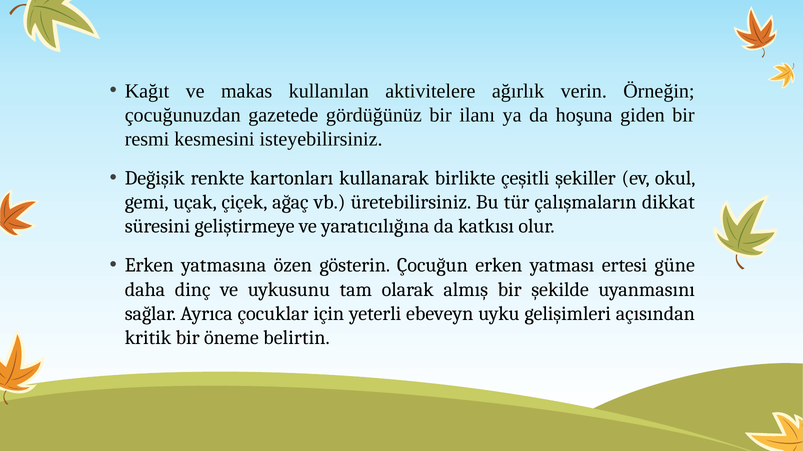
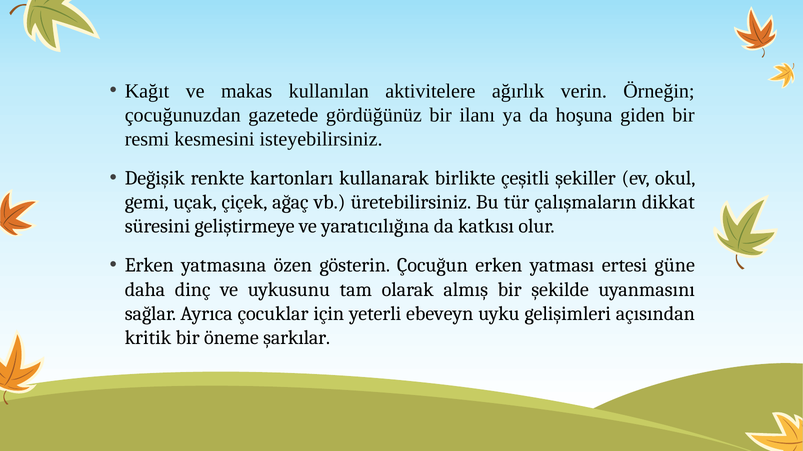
belirtin: belirtin -> şarkılar (297, 338)
